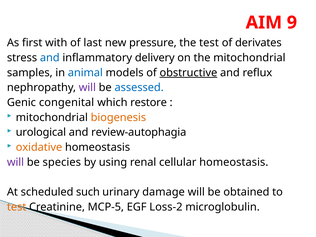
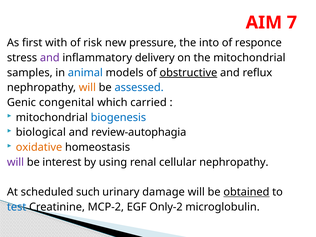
9: 9 -> 7 (292, 23)
last: last -> risk (93, 43)
the test: test -> into (209, 43)
derivates: derivates -> responce (258, 43)
and colour: blue -> purple (50, 58)
will colour: purple -> orange (87, 88)
restore: restore -> carried (149, 103)
biogenesis colour: orange -> blue (118, 117)
urological: urological -> biological (41, 132)
species: species -> interest (62, 162)
cellular homeostasis: homeostasis -> nephropathy (234, 162)
obtained underline: none -> present (246, 192)
test colour: orange -> blue (17, 207)
MCP-5: MCP-5 -> MCP-2 (106, 207)
Loss-2: Loss-2 -> Only-2 (166, 207)
